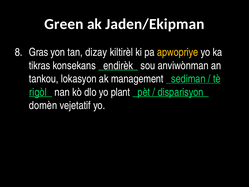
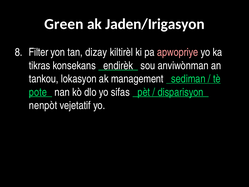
Jaden/Ekipman: Jaden/Ekipman -> Jaden/Irigasyon (155, 24)
Gras: Gras -> Filter (39, 52)
apwopriye colour: yellow -> pink (178, 52)
rigòl: rigòl -> pote (38, 92)
plant: plant -> sifas (120, 92)
domèn: domèn -> nenpòt (43, 105)
